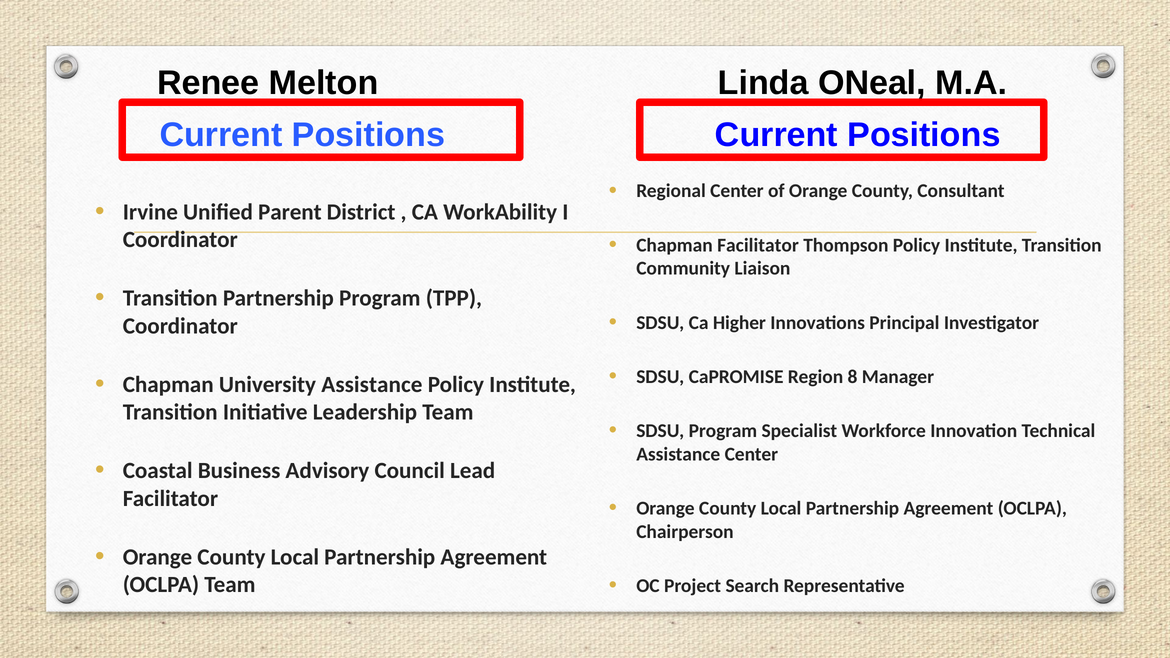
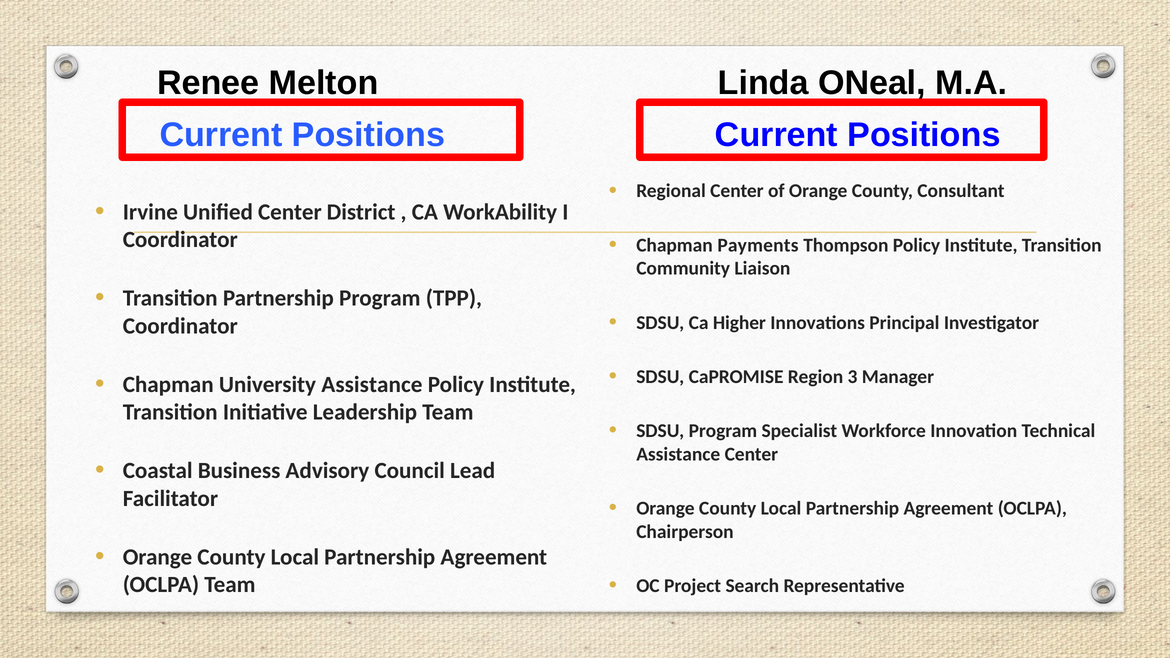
Unified Parent: Parent -> Center (290, 212)
Chapman Facilitator: Facilitator -> Payments (758, 245)
8: 8 -> 3 (852, 377)
